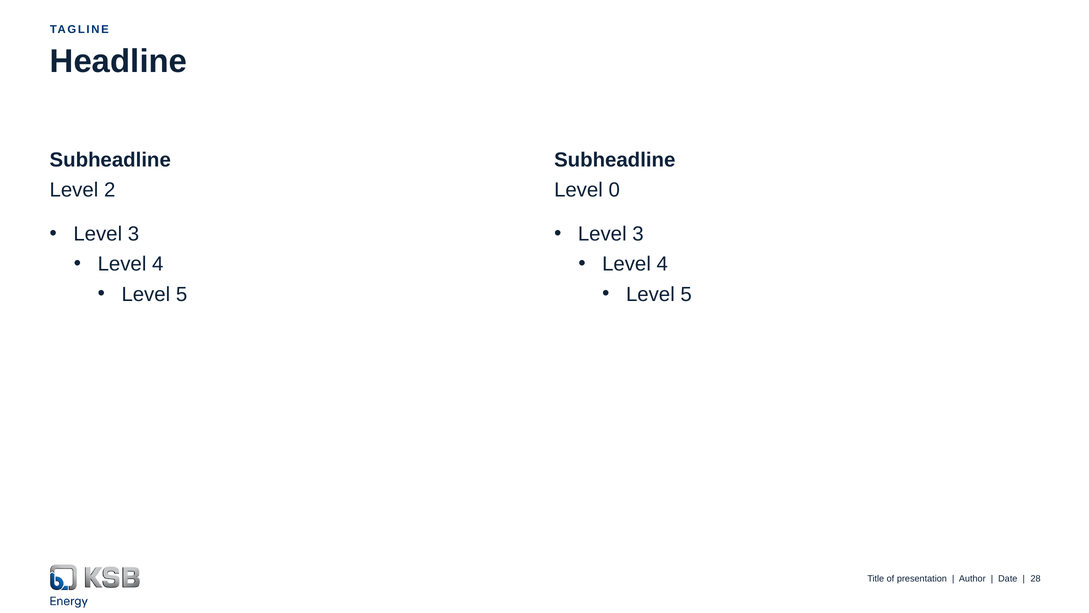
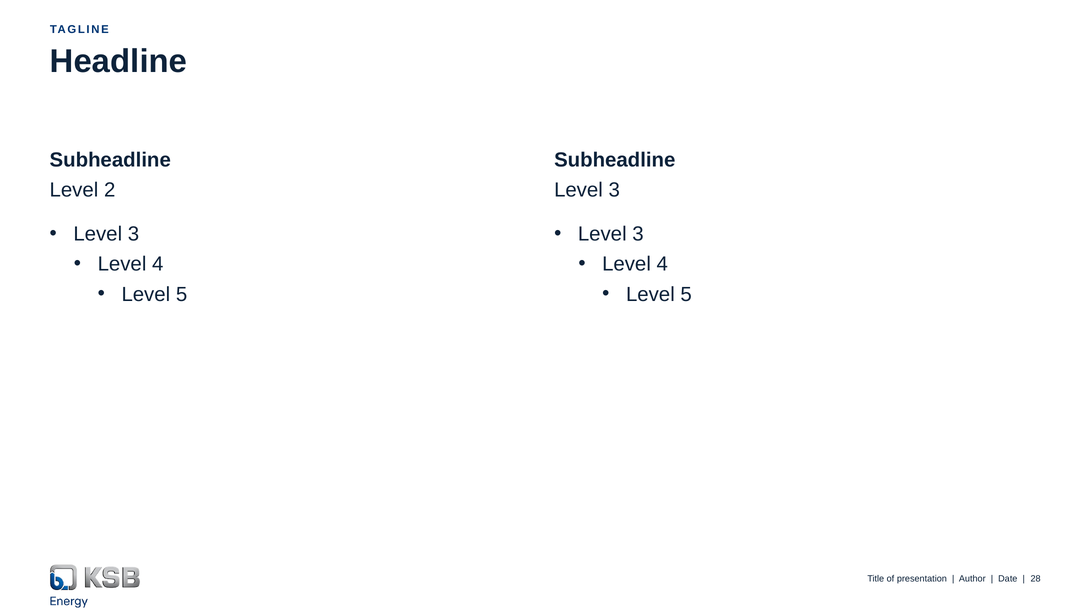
0: 0 -> 3 (614, 190)
